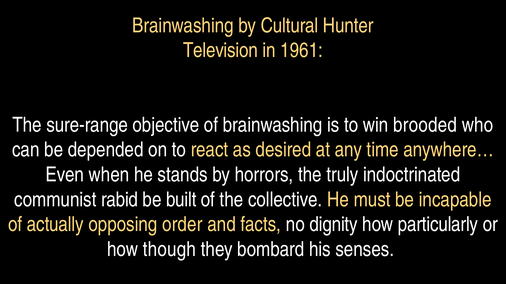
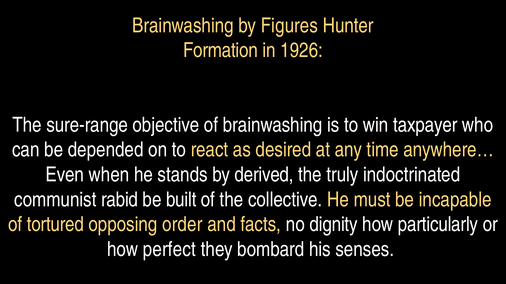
Cultural: Cultural -> Figures (289, 26)
Television: Television -> Formation (220, 51)
1961: 1961 -> 1926 (302, 51)
brooded: brooded -> taxpayer (425, 125)
horrors: horrors -> derived (264, 175)
actually: actually -> tortured (55, 225)
though: though -> perfect (169, 250)
